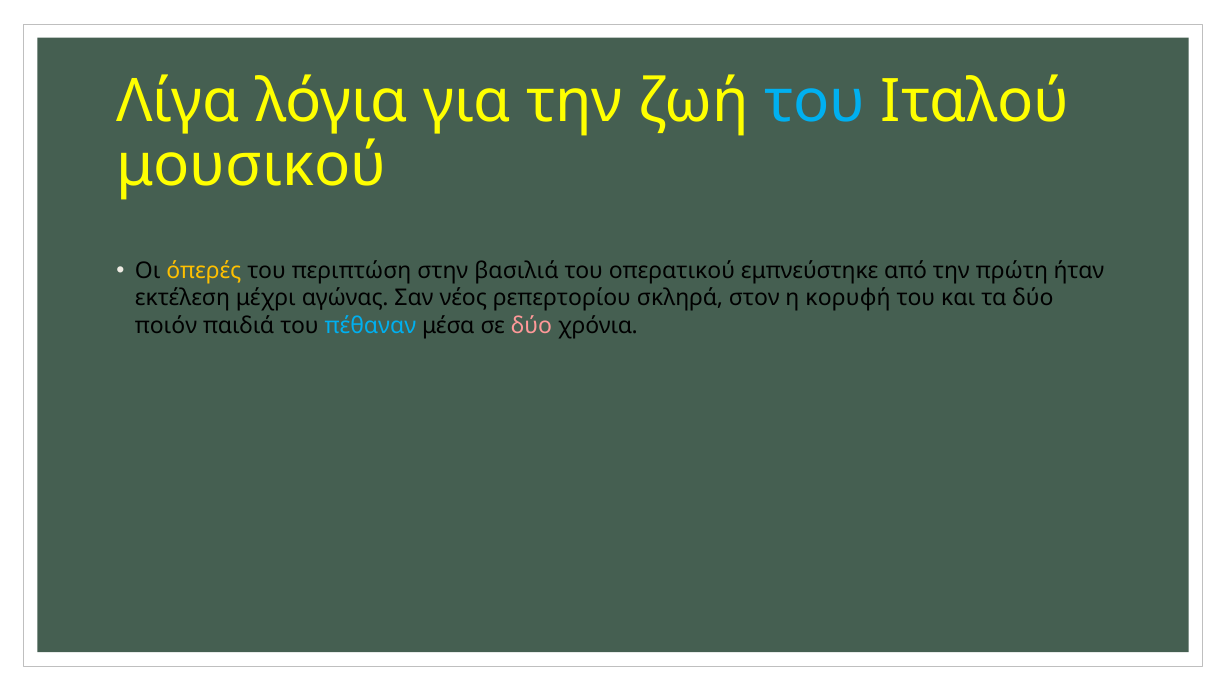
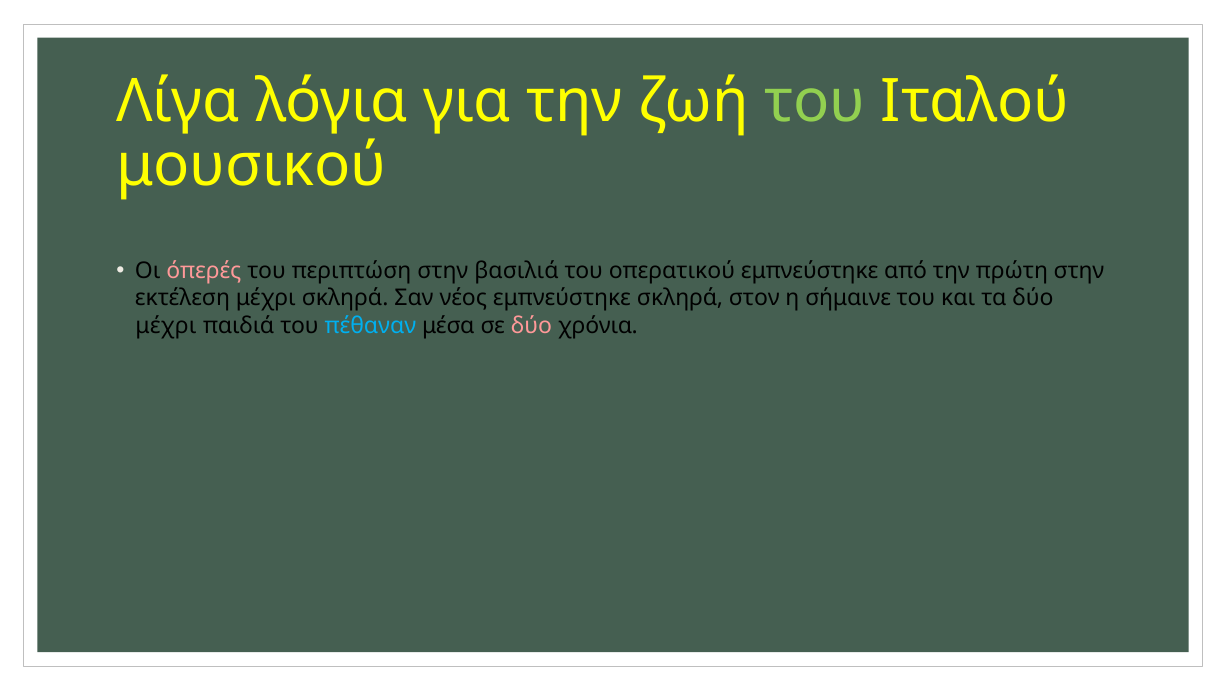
του colour: light blue -> light green (815, 101)
όπερές colour: yellow -> pink (204, 271)
πρώτη ήταν: ήταν -> στην (1079, 271)
μέχρι αγώνας: αγώνας -> σκληρά (345, 298)
νέος ρεπερτορίου: ρεπερτορίου -> εμπνεύστηκε (562, 298)
κορυφή: κορυφή -> σήμαινε (848, 298)
ποιόν: ποιόν -> μέχρι (166, 326)
